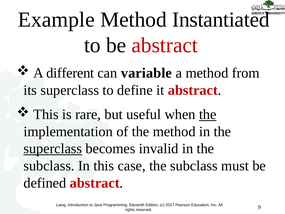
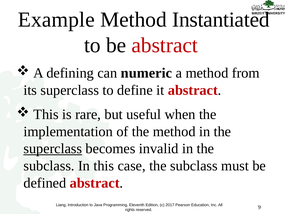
different: different -> defining (70, 73)
variable: variable -> numeric (146, 73)
the underline: present -> none (208, 114)
